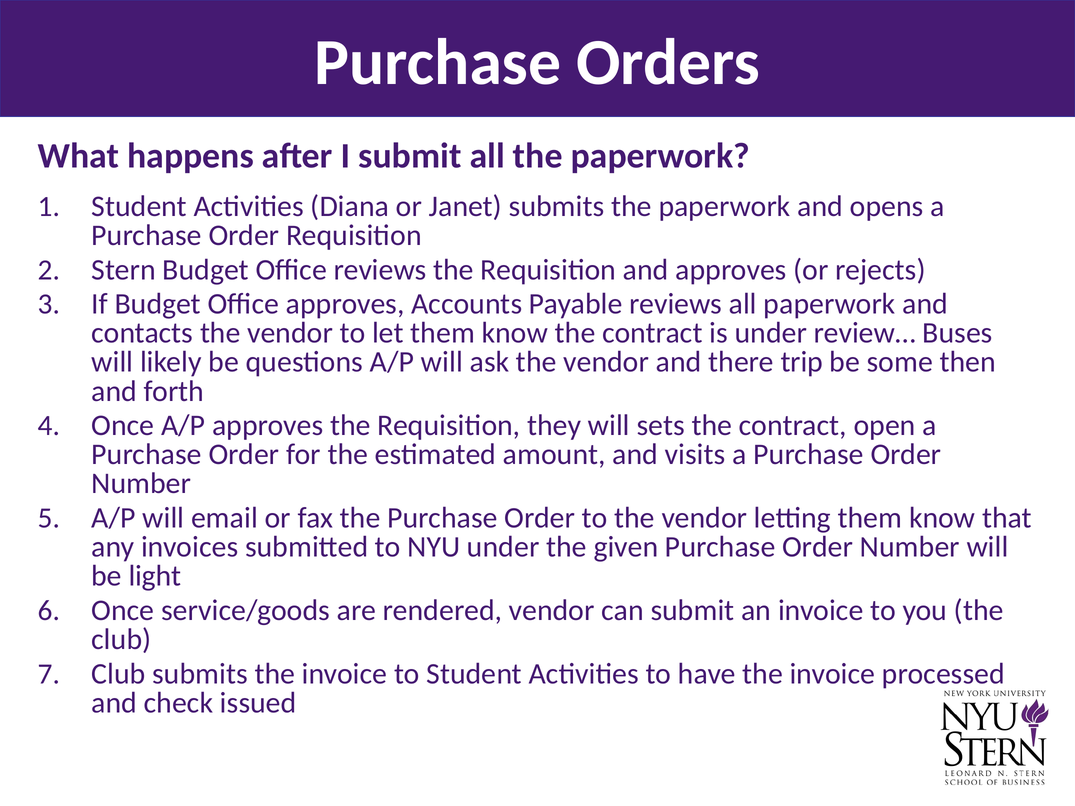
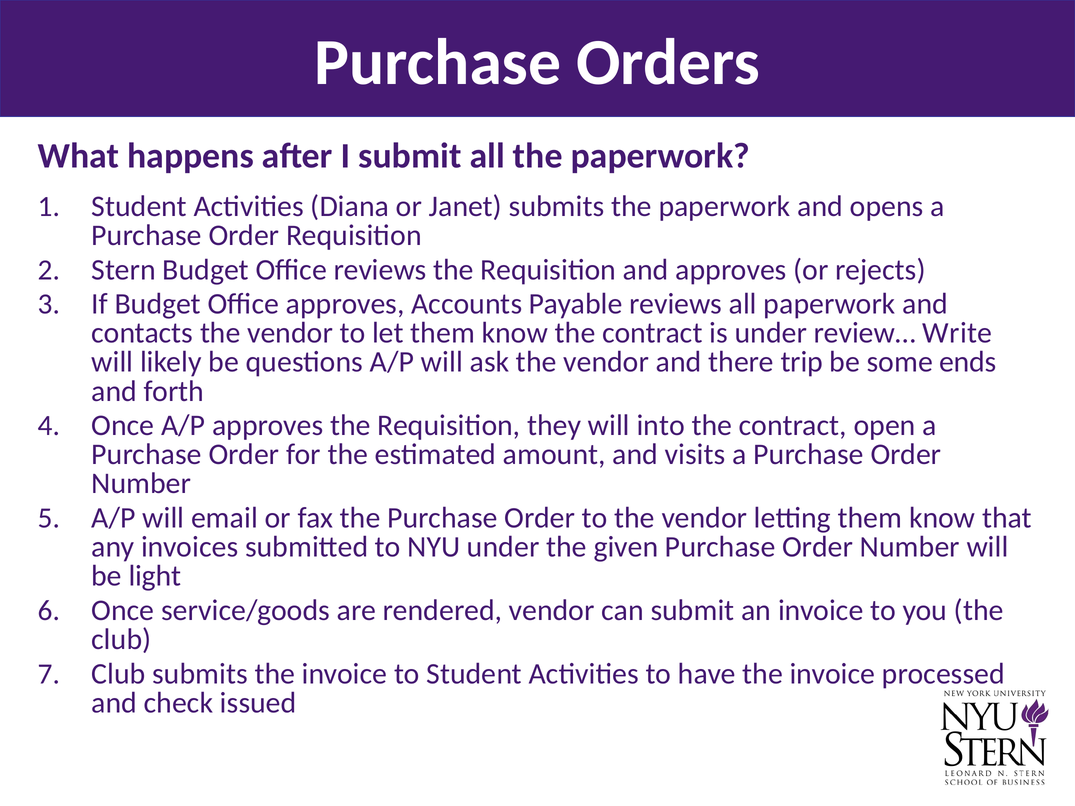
Buses: Buses -> Write (957, 333)
then: then -> ends (968, 362)
sets: sets -> into (661, 426)
